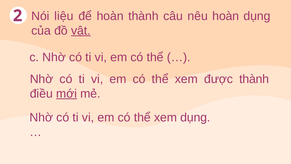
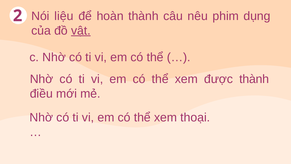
nêu hoàn: hoàn -> phim (226, 16)
mới underline: present -> none (67, 94)
xem dụng: dụng -> thoại (195, 118)
